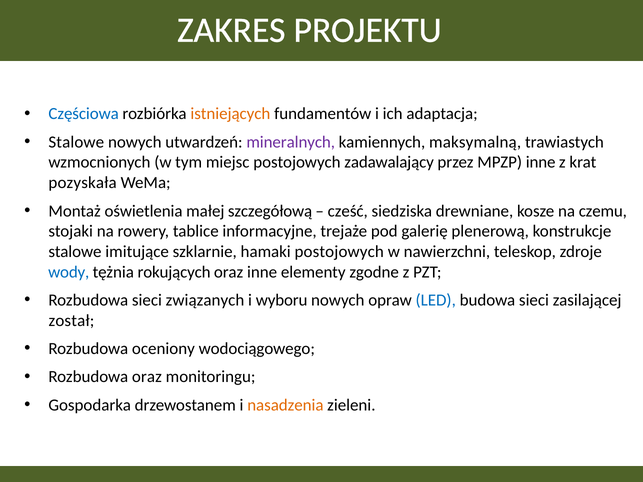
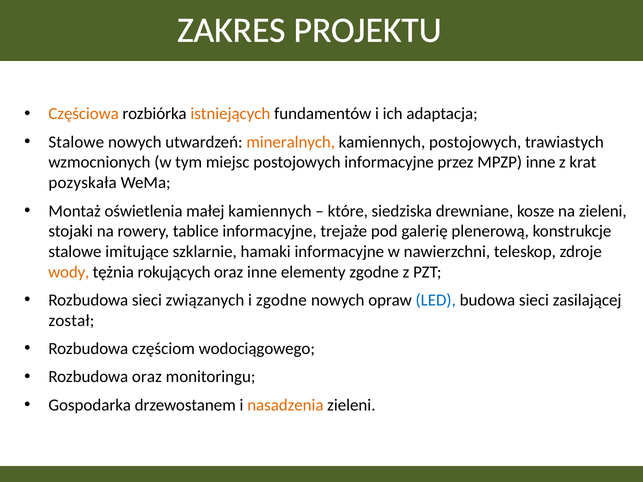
Częściowa colour: blue -> orange (84, 114)
mineralnych colour: purple -> orange (291, 142)
kamiennych maksymalną: maksymalną -> postojowych (475, 142)
postojowych zadawalający: zadawalający -> informacyjne (389, 162)
małej szczegółową: szczegółową -> kamiennych (270, 211)
cześć: cześć -> które (348, 211)
na czemu: czemu -> zieleni (603, 211)
hamaki postojowych: postojowych -> informacyjne (339, 252)
wody colour: blue -> orange (69, 272)
i wyboru: wyboru -> zgodne (281, 300)
oceniony: oceniony -> częściom (163, 349)
